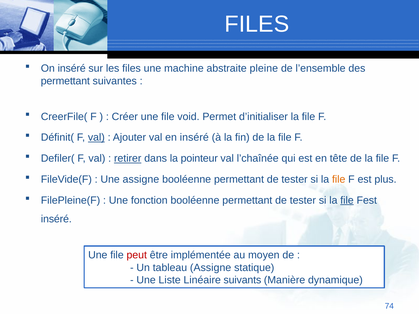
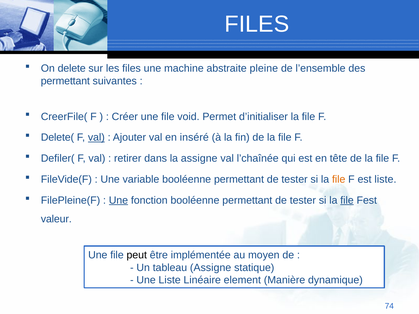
On inséré: inséré -> delete (72, 68)
Définit(: Définit( -> Delete( (57, 138)
retirer underline: present -> none (128, 159)
la pointeur: pointeur -> assigne (199, 159)
Une assigne: assigne -> variable (141, 180)
est plus: plus -> liste (385, 180)
Une underline: none -> present (118, 200)
inséré: inséré -> valeur (56, 219)
peut colour: red -> black (137, 255)
suivants: suivants -> element (242, 280)
